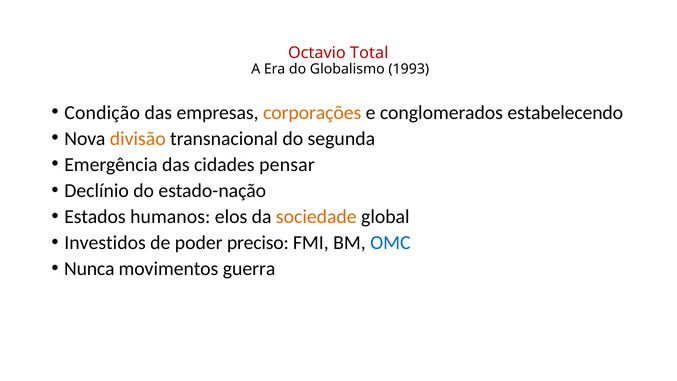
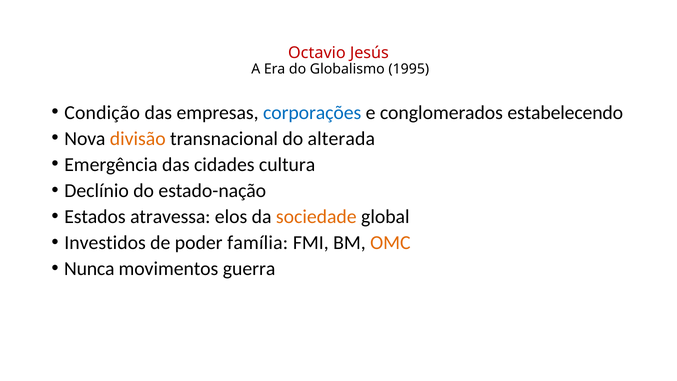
Total: Total -> Jesús (369, 53)
1993: 1993 -> 1995 (409, 69)
corporações colour: orange -> blue (312, 113)
segunda: segunda -> alterada (341, 139)
pensar: pensar -> cultura (287, 165)
humanos: humanos -> atravessa (170, 217)
preciso: preciso -> família (258, 243)
OMC colour: blue -> orange (390, 243)
